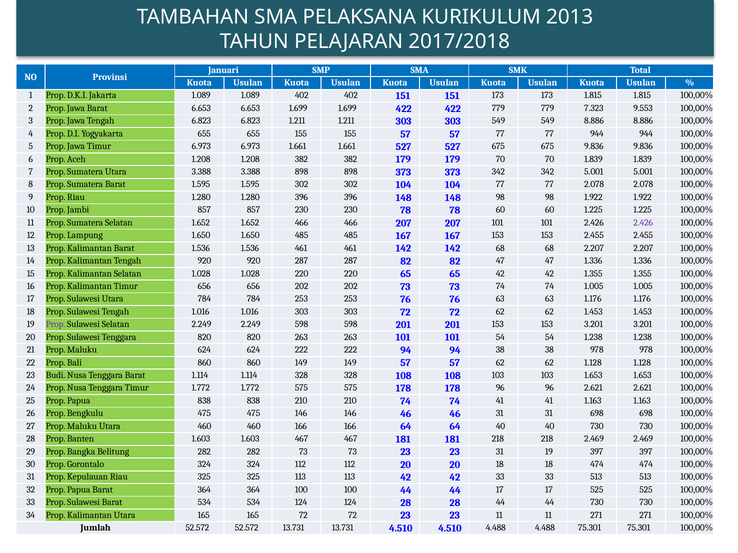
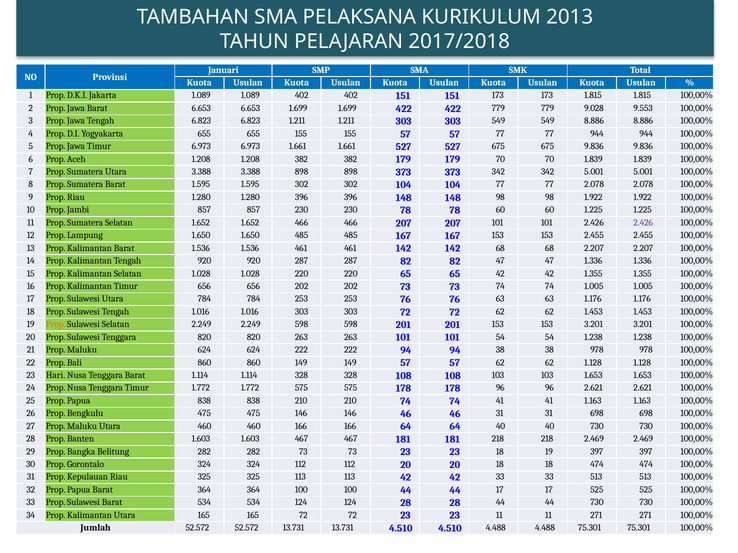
7.323: 7.323 -> 9.028 (594, 108)
Prop colour: purple -> orange (56, 325)
Budi: Budi -> Hari (56, 376)
23 31: 31 -> 18 (500, 452)
